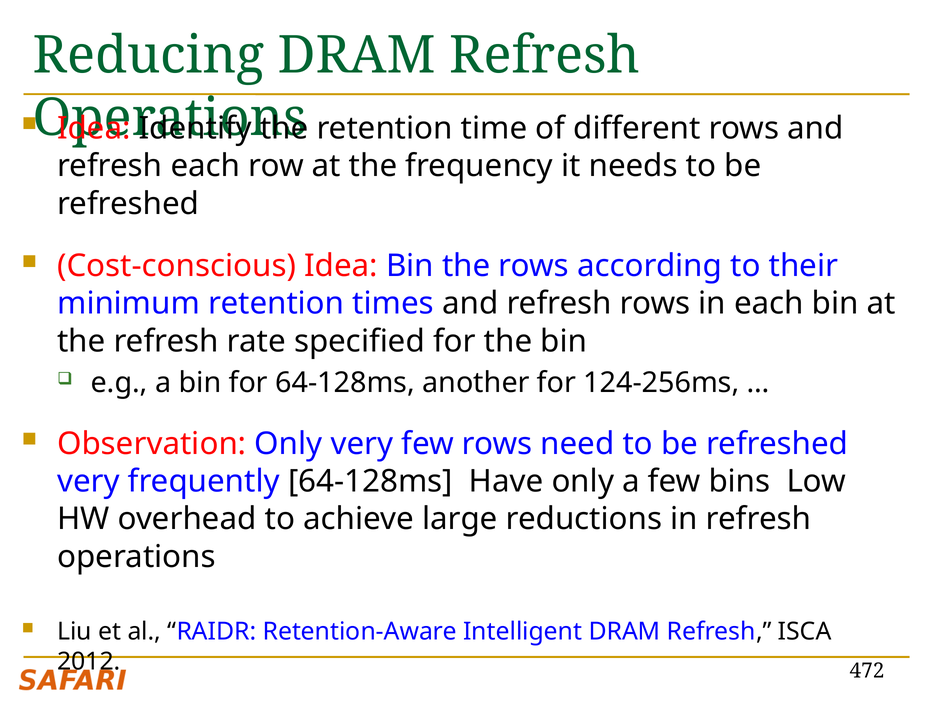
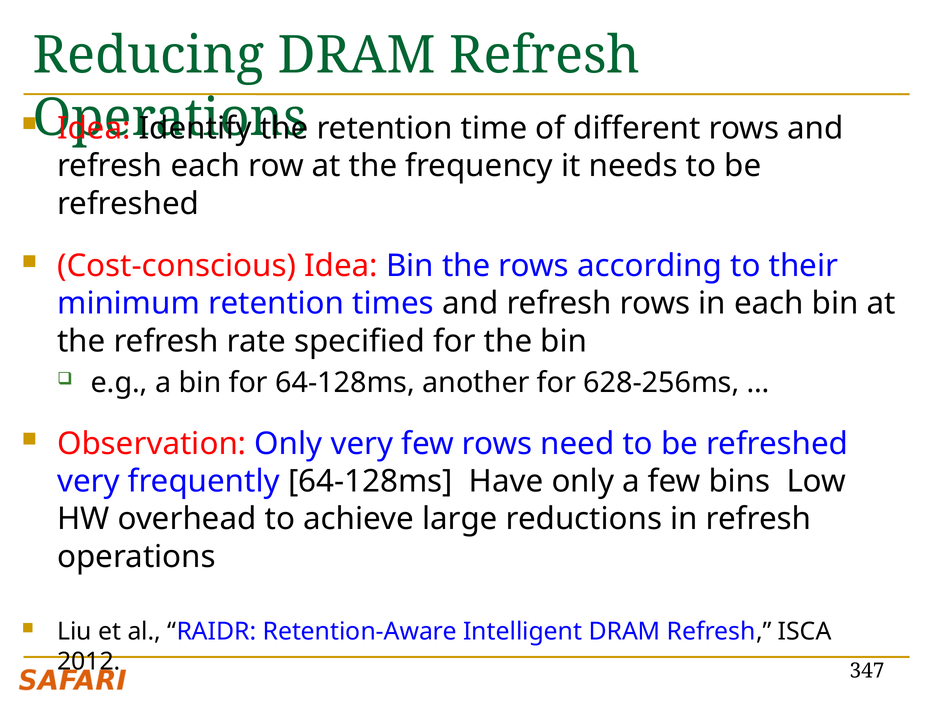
124-256ms: 124-256ms -> 628-256ms (661, 383)
472: 472 -> 347 (867, 670)
